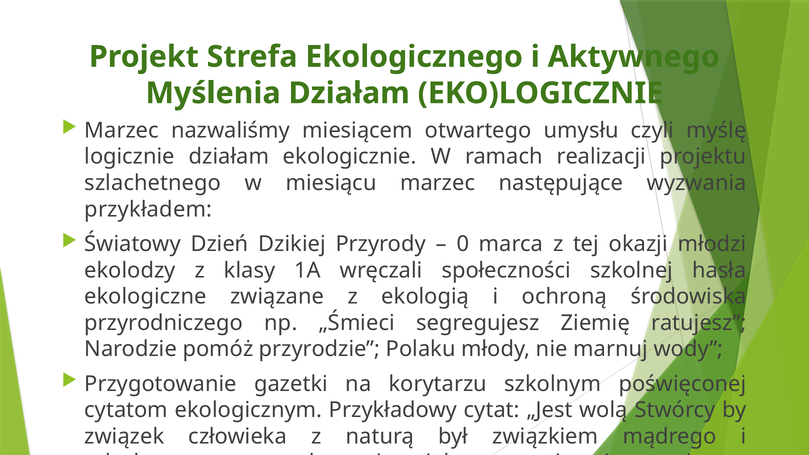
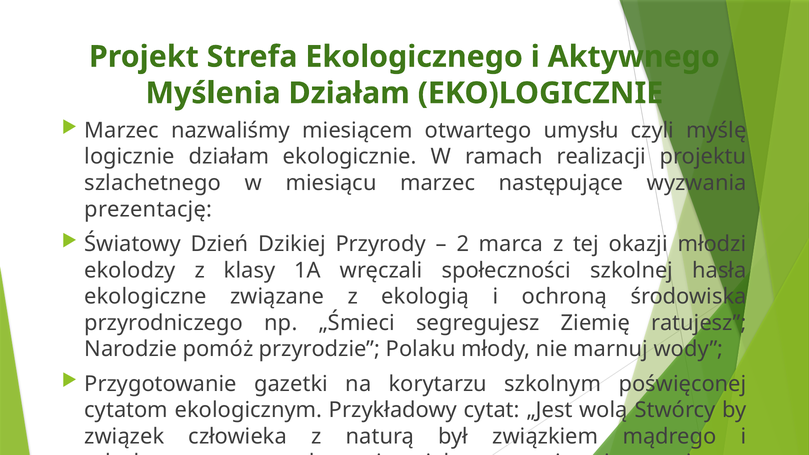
przykładem: przykładem -> prezentację (148, 209)
0: 0 -> 2 (463, 244)
